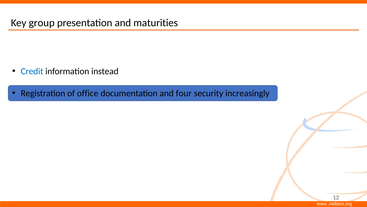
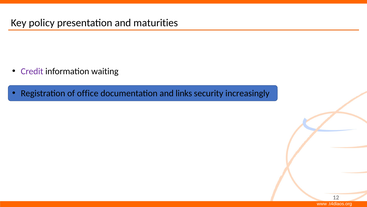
group: group -> policy (42, 23)
Credit colour: blue -> purple (32, 71)
instead: instead -> waiting (105, 71)
four: four -> links (184, 93)
